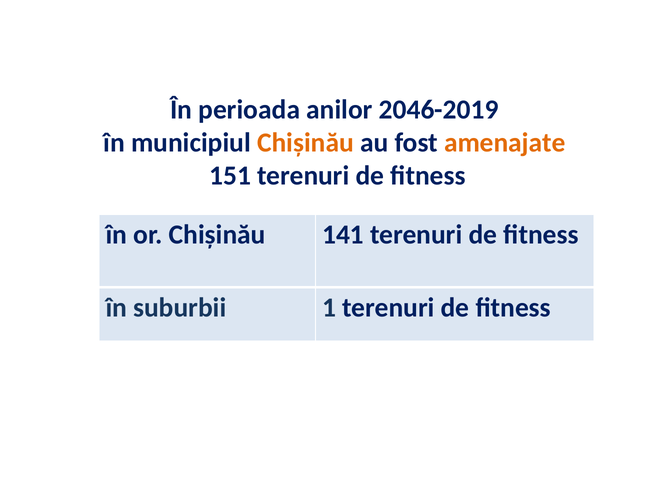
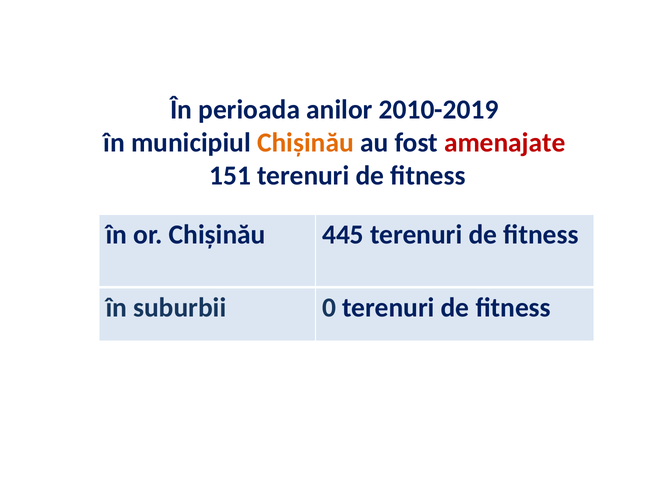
2046-2019: 2046-2019 -> 2010-2019 (439, 110)
amenajate colour: orange -> red (505, 143)
141: 141 -> 445 (343, 235)
1: 1 -> 0 (329, 308)
